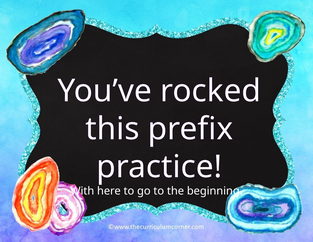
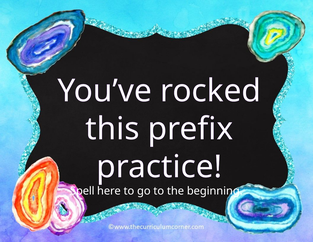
With: With -> Spell (82, 191)
